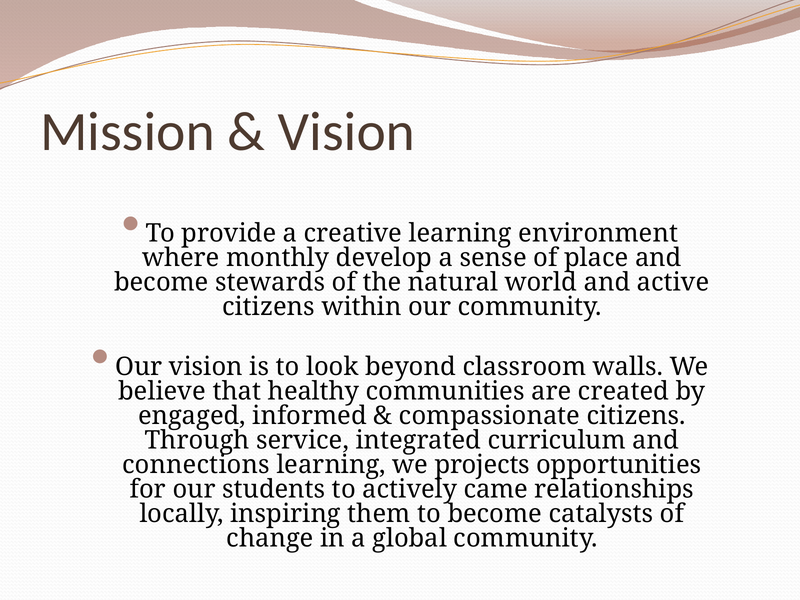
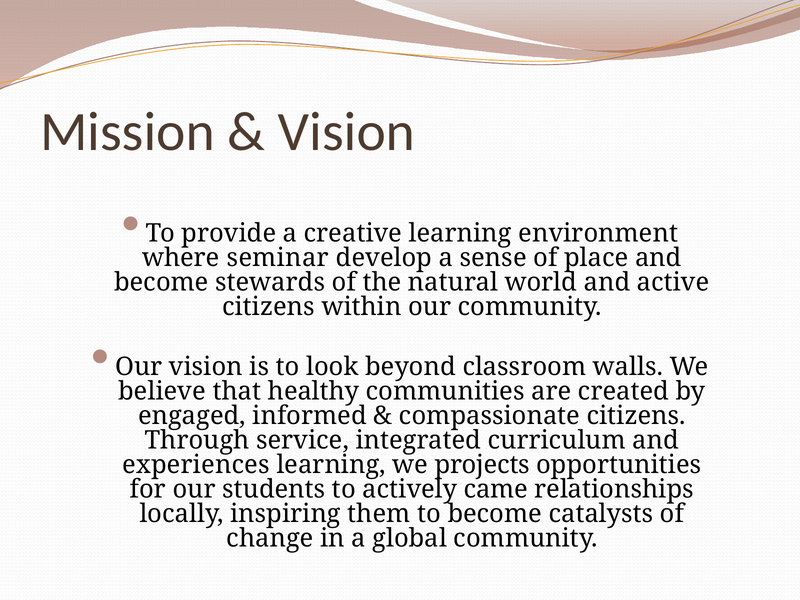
monthly: monthly -> seminar (278, 258)
connections: connections -> experiences (196, 465)
